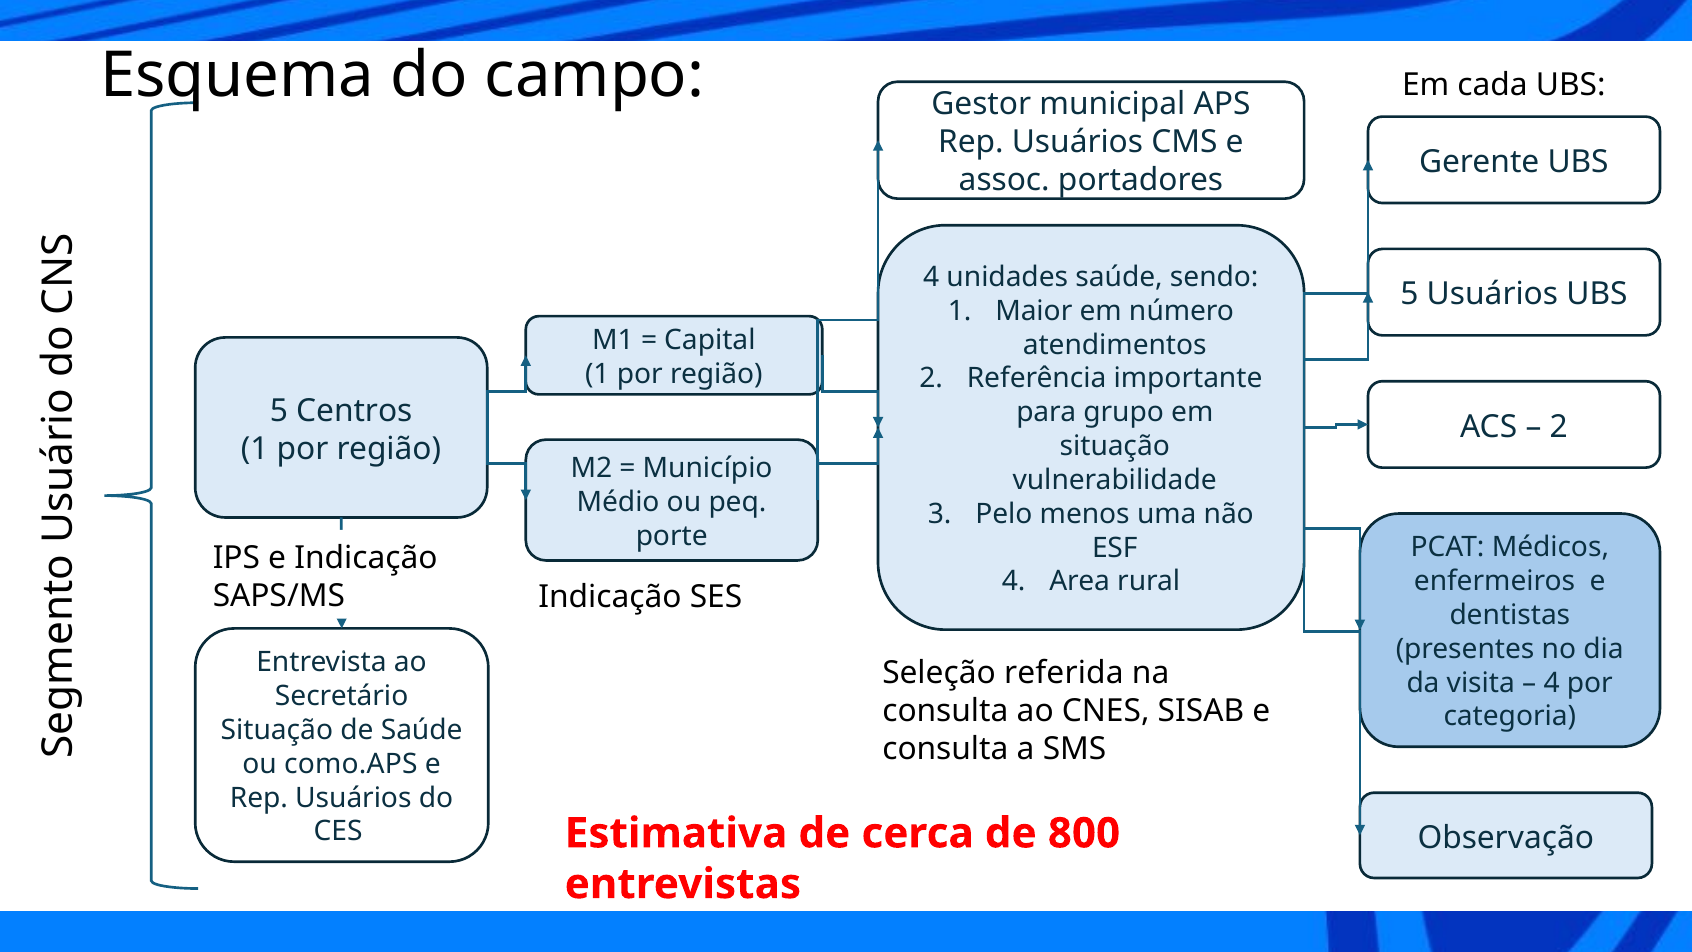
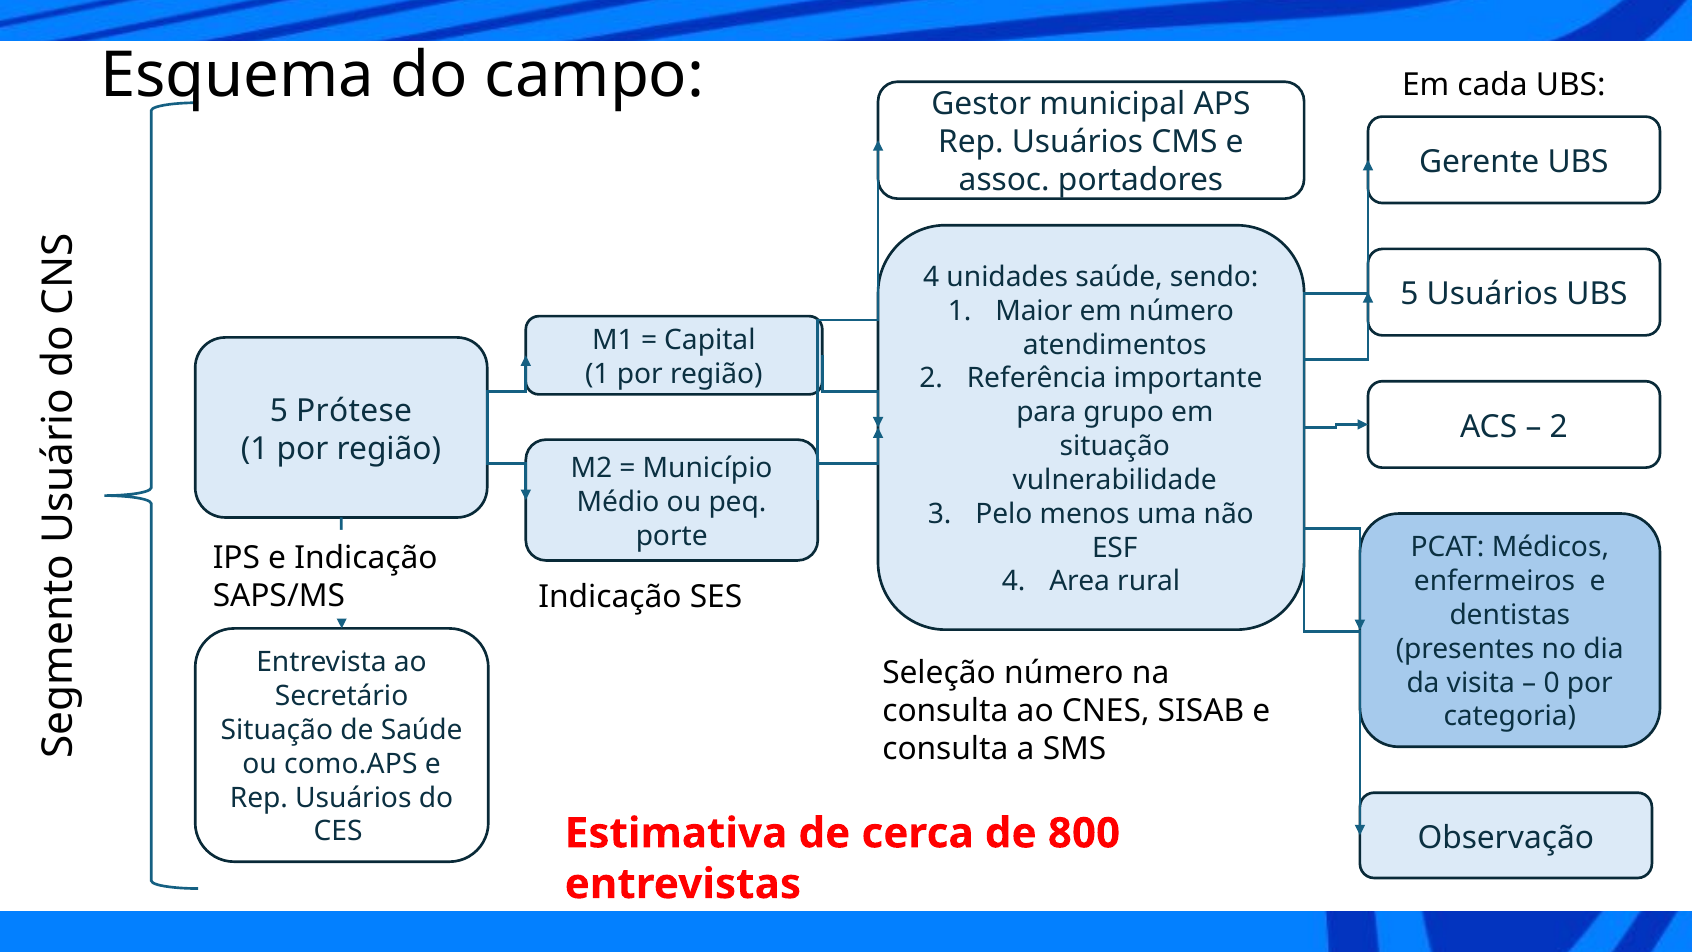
Centros: Centros -> Prótese (354, 410)
Seleção referida: referida -> número (1064, 673)
4: 4 -> 0 (1552, 683)
